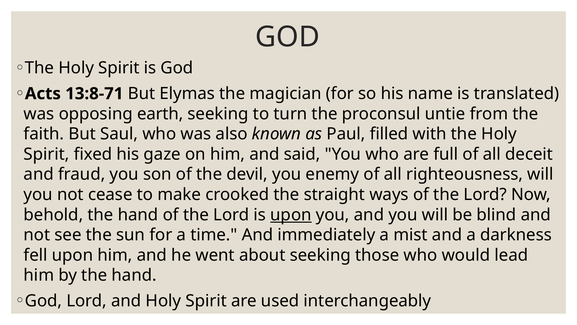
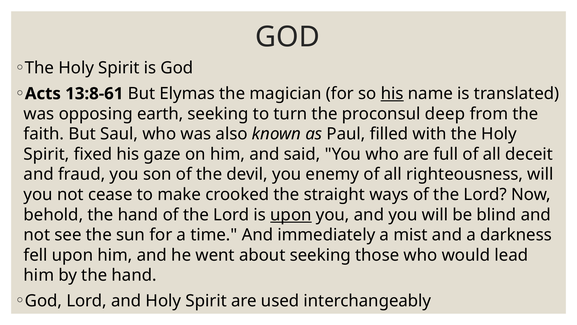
13:8-71: 13:8-71 -> 13:8-61 (94, 94)
his underline: none -> present (392, 94)
untie: untie -> deep (445, 114)
